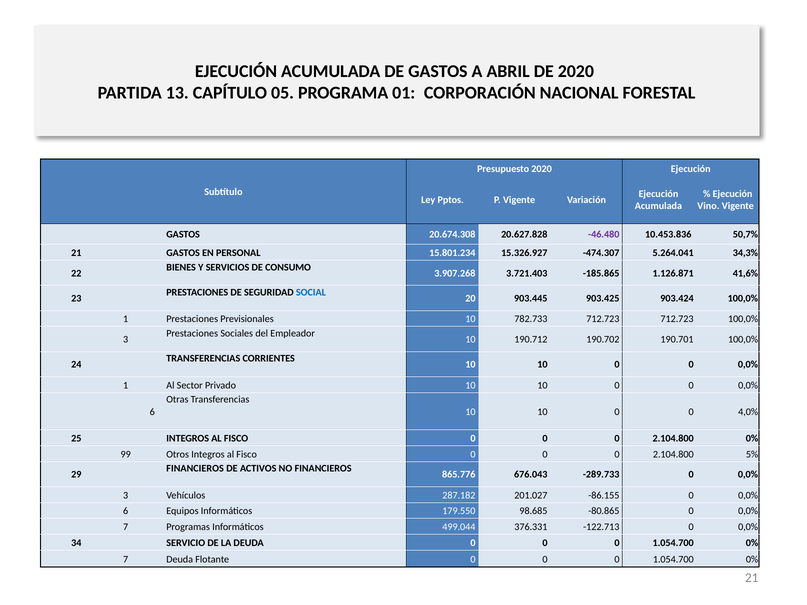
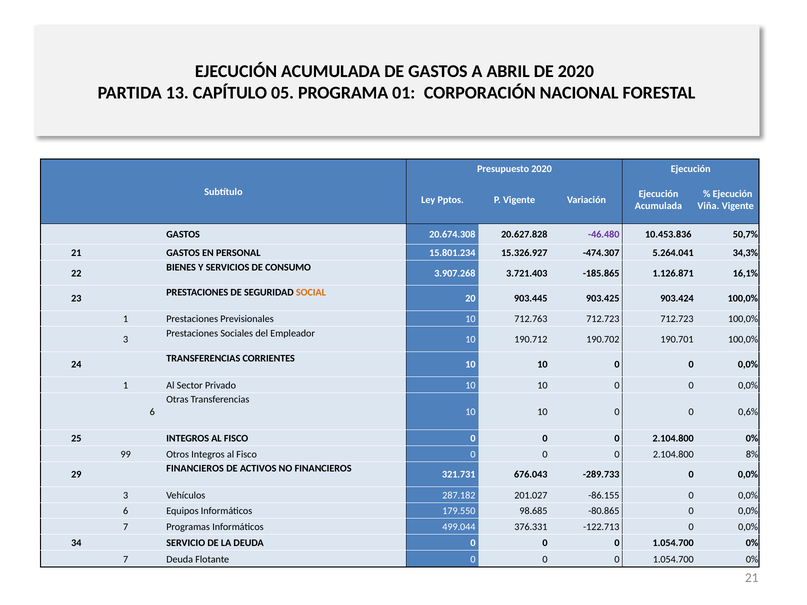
Vino: Vino -> Viña (708, 206)
41,6%: 41,6% -> 16,1% (745, 274)
SOCIAL colour: blue -> orange (311, 293)
782.733: 782.733 -> 712.763 (531, 319)
4,0%: 4,0% -> 0,6% (748, 412)
5%: 5% -> 8% (752, 454)
865.776: 865.776 -> 321.731 (459, 475)
